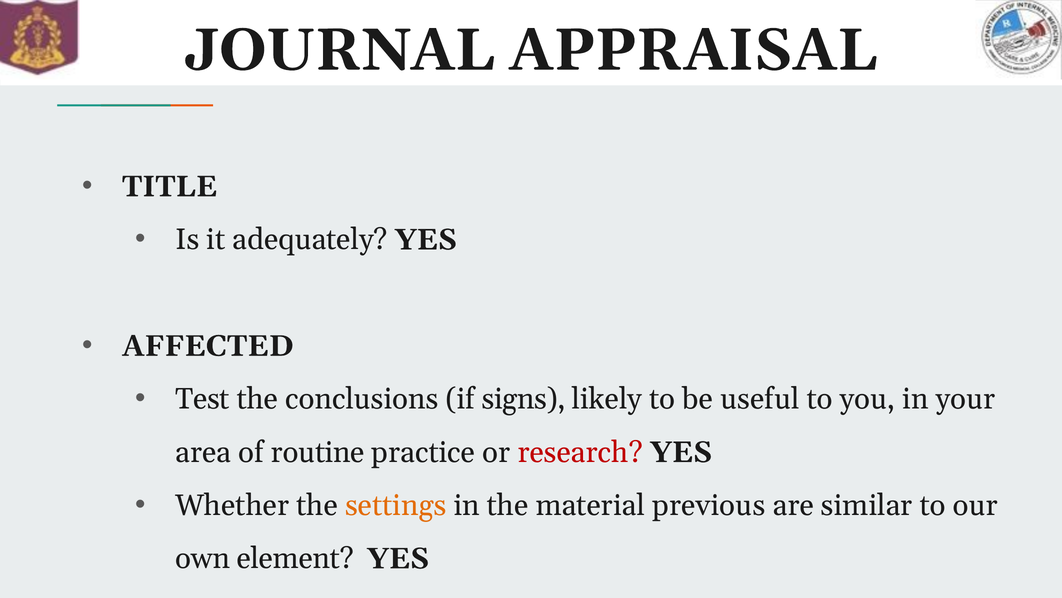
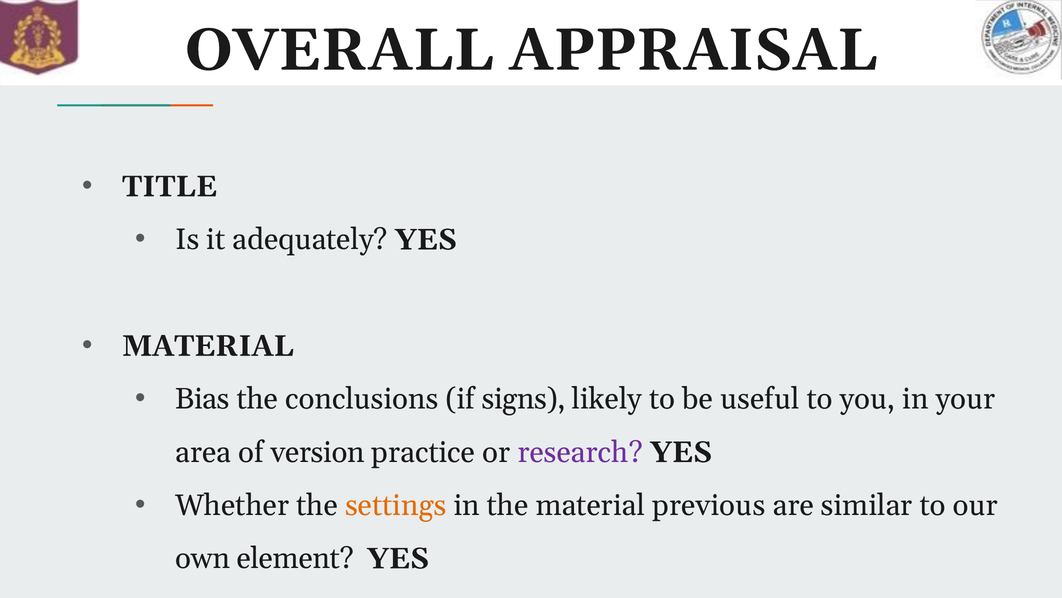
JOURNAL: JOURNAL -> OVERALL (339, 50)
AFFECTED: AFFECTED -> MATERIAL (208, 346)
Test: Test -> Bias (202, 399)
routine: routine -> version (318, 452)
research colour: red -> purple (580, 452)
